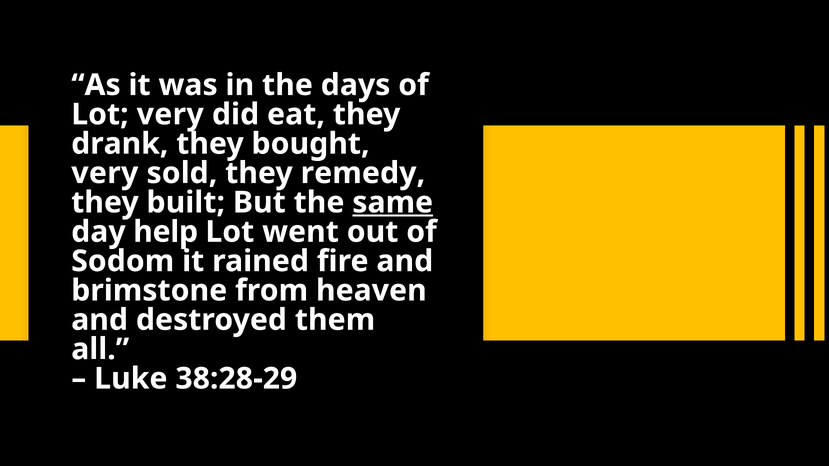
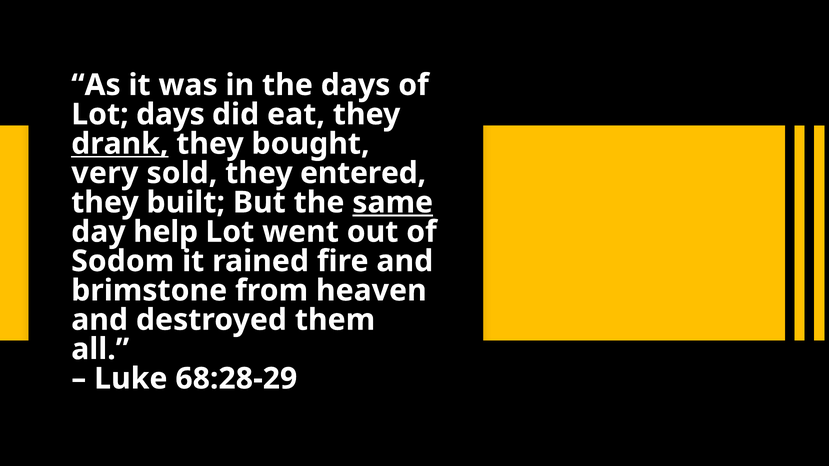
Lot very: very -> days (170, 114)
drank underline: none -> present (120, 144)
remedy: remedy -> entered (363, 173)
38:28-29: 38:28-29 -> 68:28-29 (236, 379)
